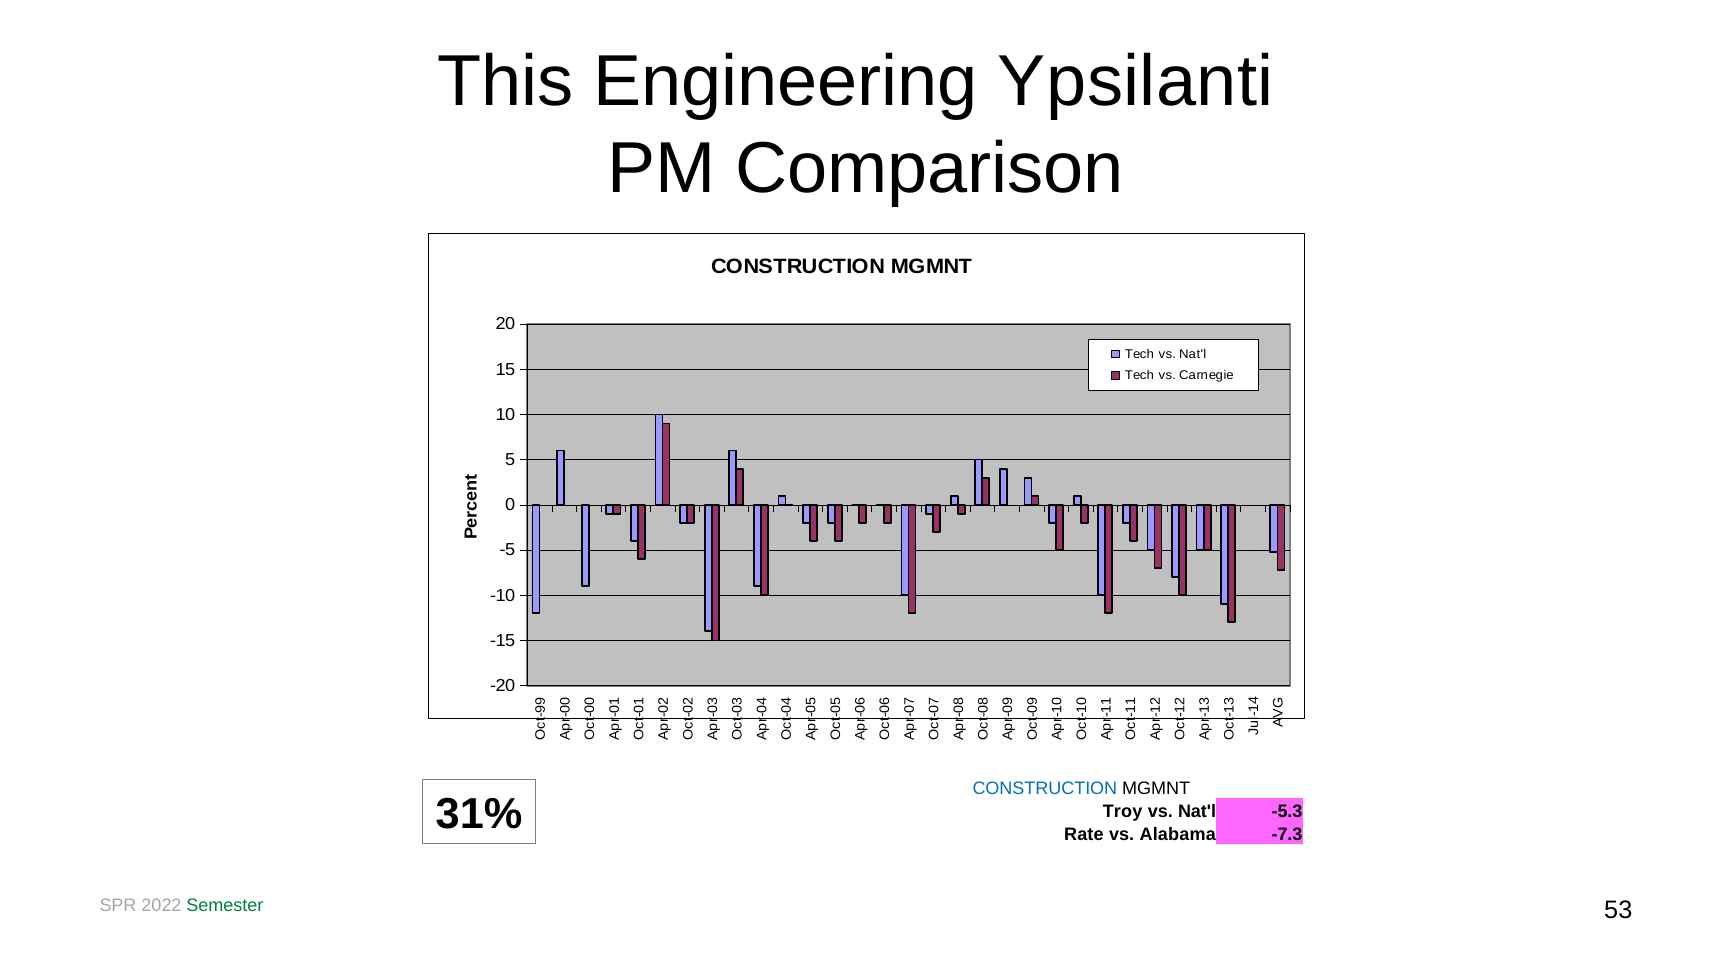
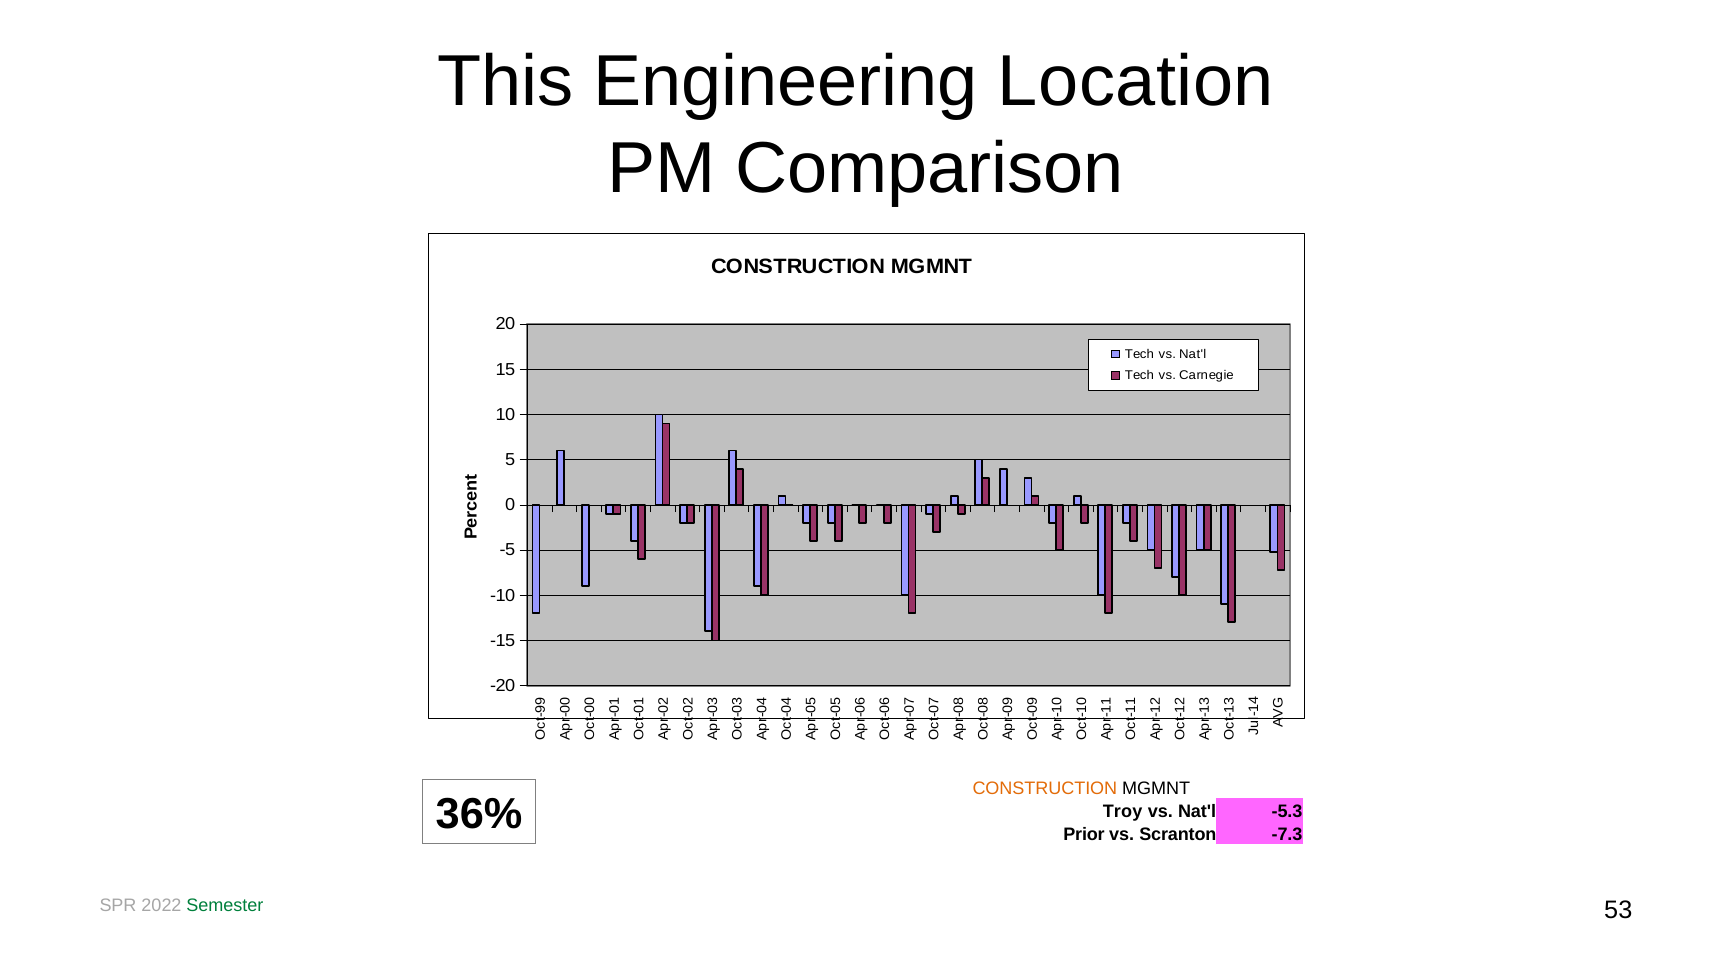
Ypsilanti: Ypsilanti -> Location (1136, 82)
CONSTRUCTION colour: blue -> orange (1045, 788)
31%: 31% -> 36% (479, 815)
Rate: Rate -> Prior (1084, 834)
Alabama: Alabama -> Scranton (1178, 834)
